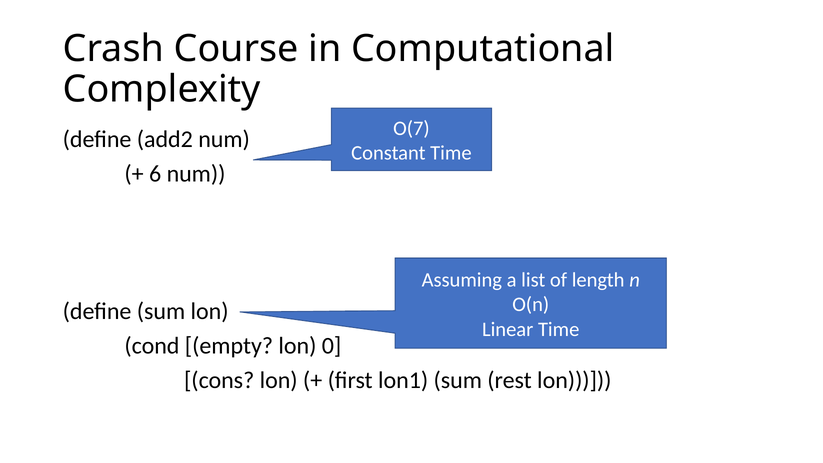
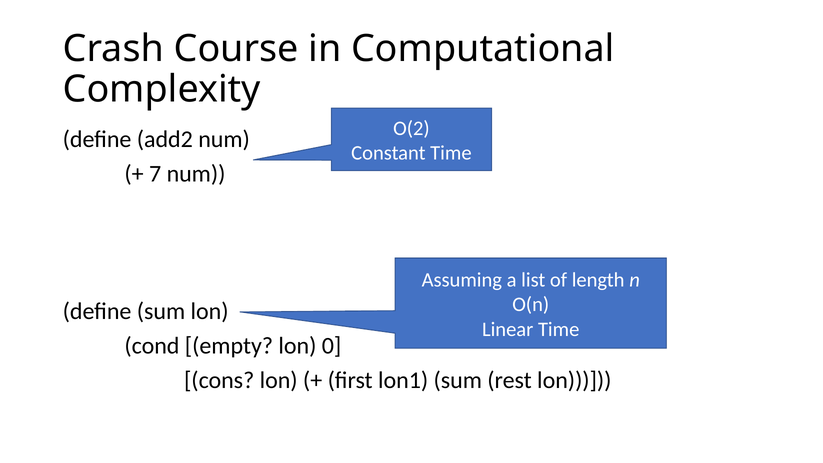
O(7: O(7 -> O(2 (411, 128)
6: 6 -> 7 (155, 174)
